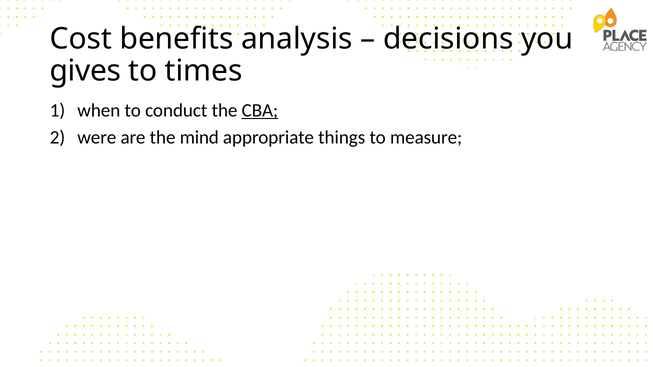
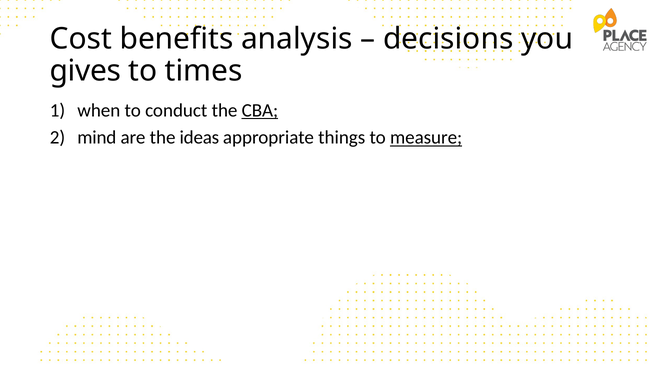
were: were -> mind (97, 138)
mind: mind -> ideas (199, 138)
measure underline: none -> present (426, 138)
